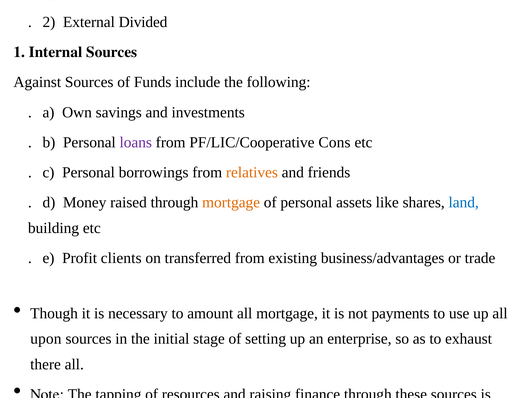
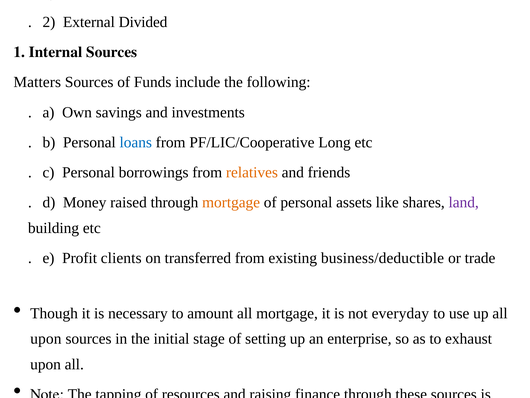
Against: Against -> Matters (37, 82)
loans colour: purple -> blue (136, 142)
Cons: Cons -> Long (335, 142)
land colour: blue -> purple (464, 202)
business/advantages: business/advantages -> business/deductible (382, 258)
payments: payments -> everyday (400, 313)
there: there -> upon (46, 364)
